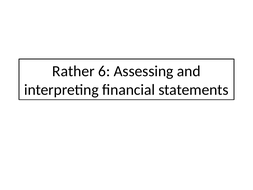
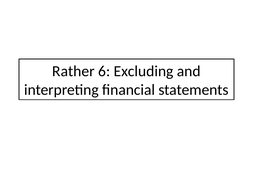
Assessing: Assessing -> Excluding (144, 71)
